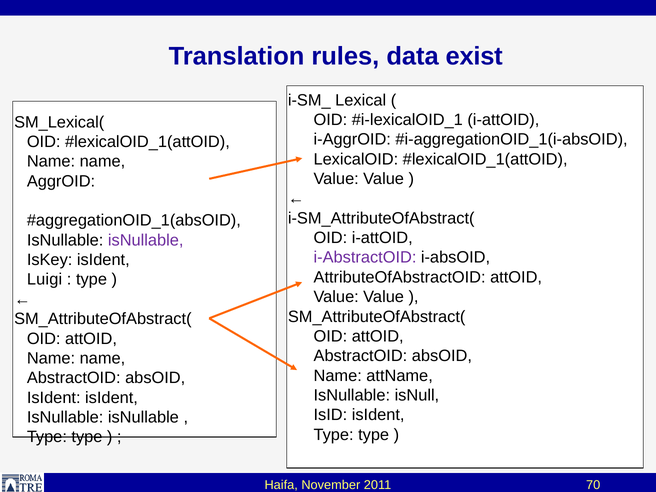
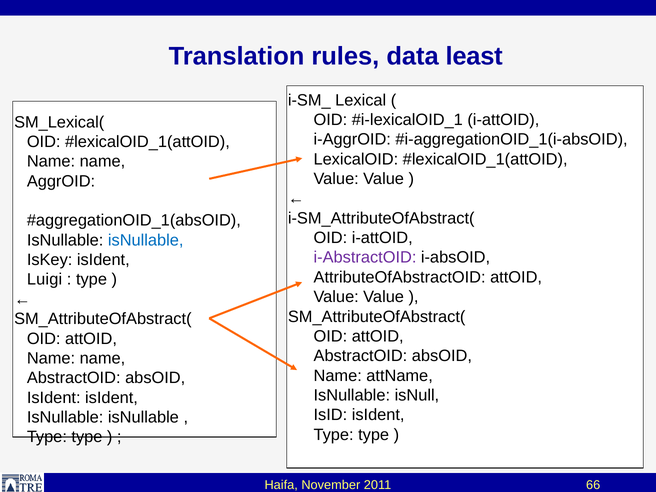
exist: exist -> least (474, 56)
isNullable colour: purple -> blue (146, 240)
70: 70 -> 66 (593, 485)
